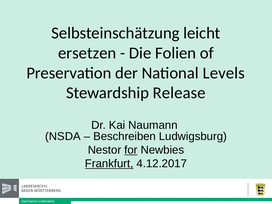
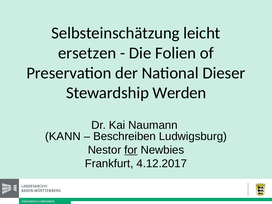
Levels: Levels -> Dieser (224, 73)
Release: Release -> Werden (179, 93)
NSDA: NSDA -> KANN (63, 136)
Frankfurt underline: present -> none (109, 164)
